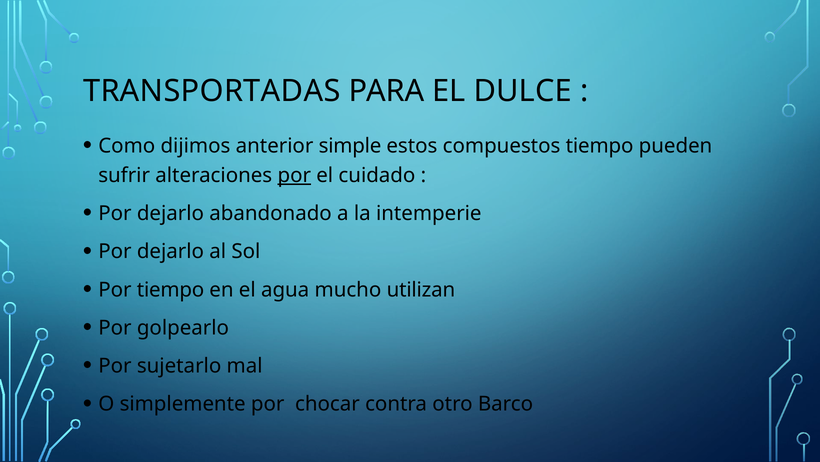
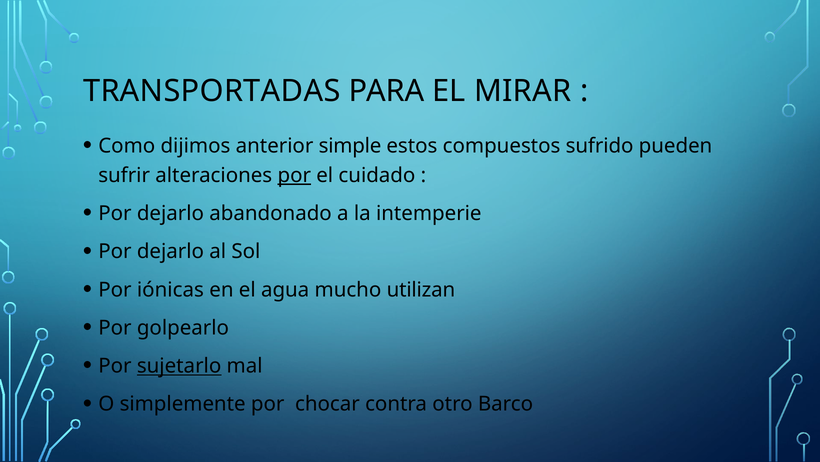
DULCE: DULCE -> MIRAR (523, 91)
compuestos tiempo: tiempo -> sufrido (600, 146)
Por tiempo: tiempo -> iónicas (170, 289)
sujetarlo underline: none -> present (179, 365)
